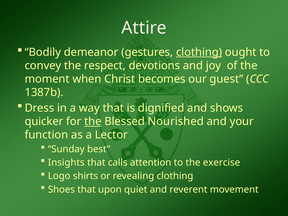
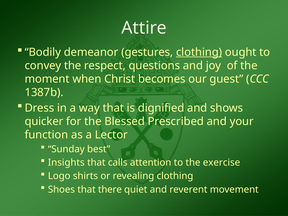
devotions: devotions -> questions (154, 66)
the underline: present -> none (93, 121)
Nourished: Nourished -> Prescribed (176, 121)
upon: upon -> there (110, 189)
